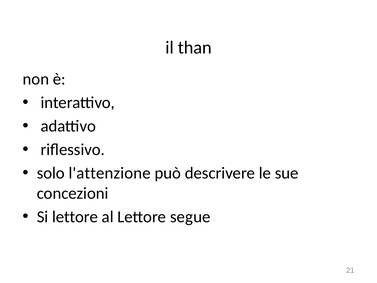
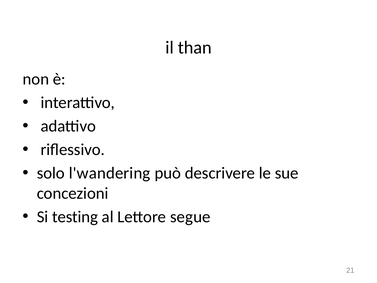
l'attenzione: l'attenzione -> l'wandering (110, 173)
Si lettore: lettore -> testing (75, 217)
